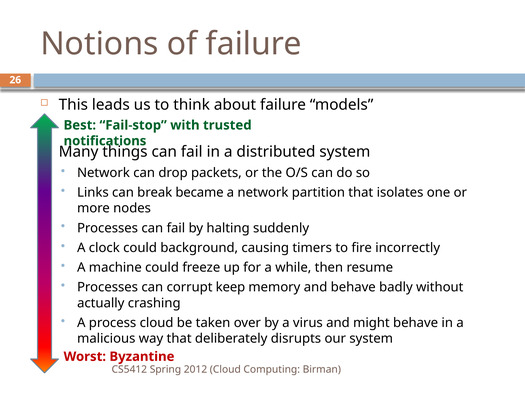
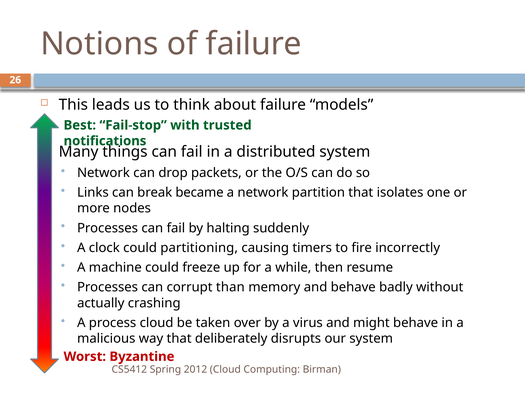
background: background -> partitioning (199, 248)
keep: keep -> than (230, 287)
